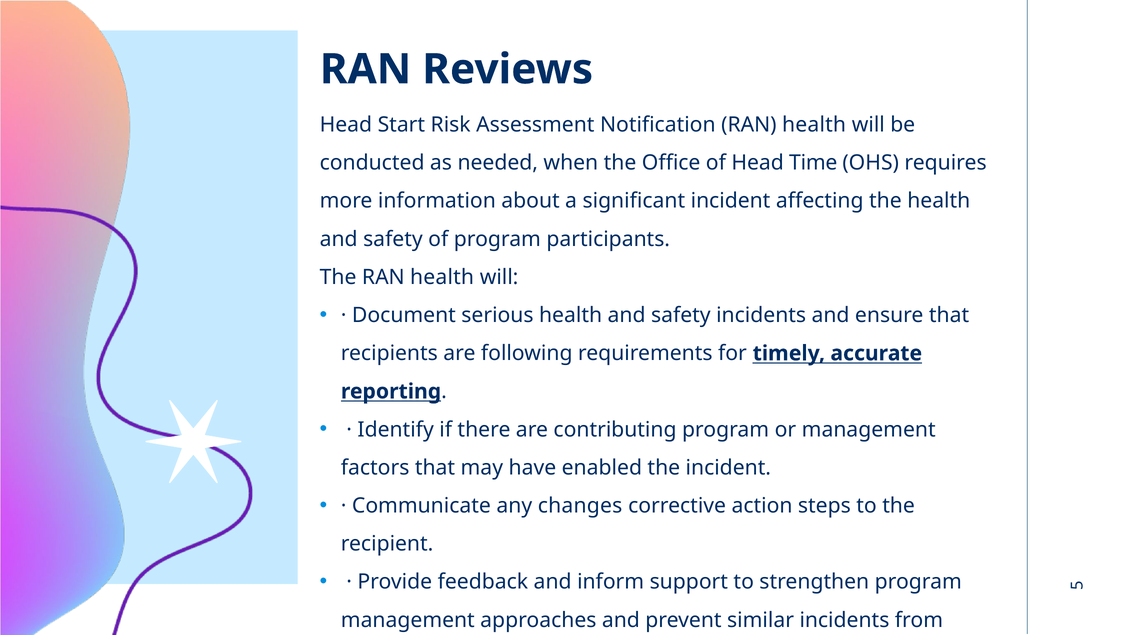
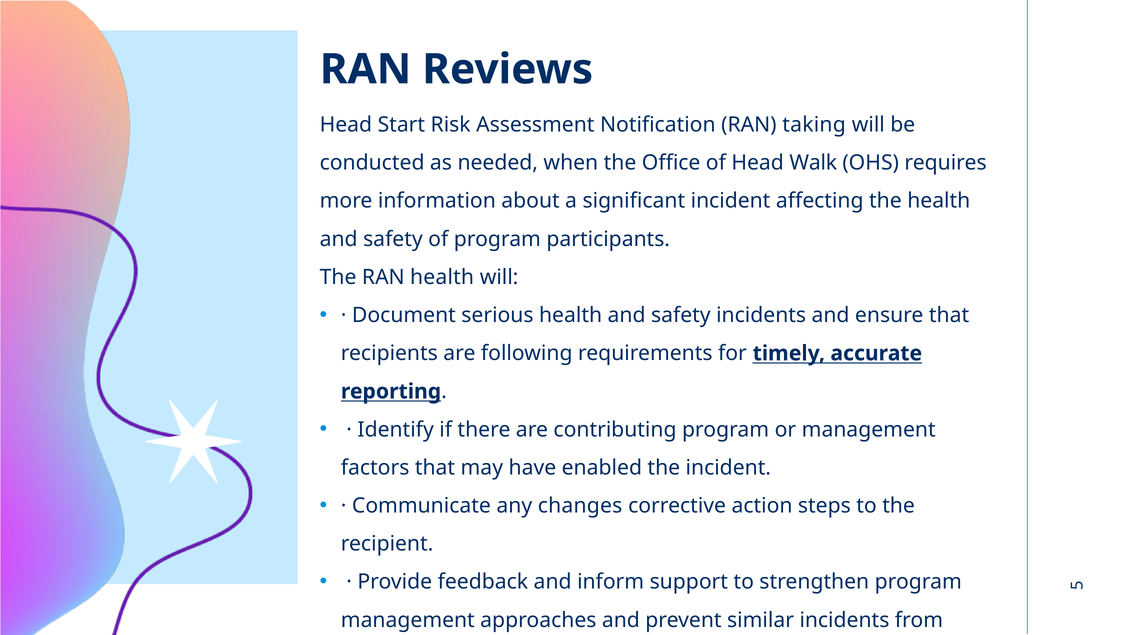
Notification RAN health: health -> taking (814, 125)
Time: Time -> Walk (813, 163)
